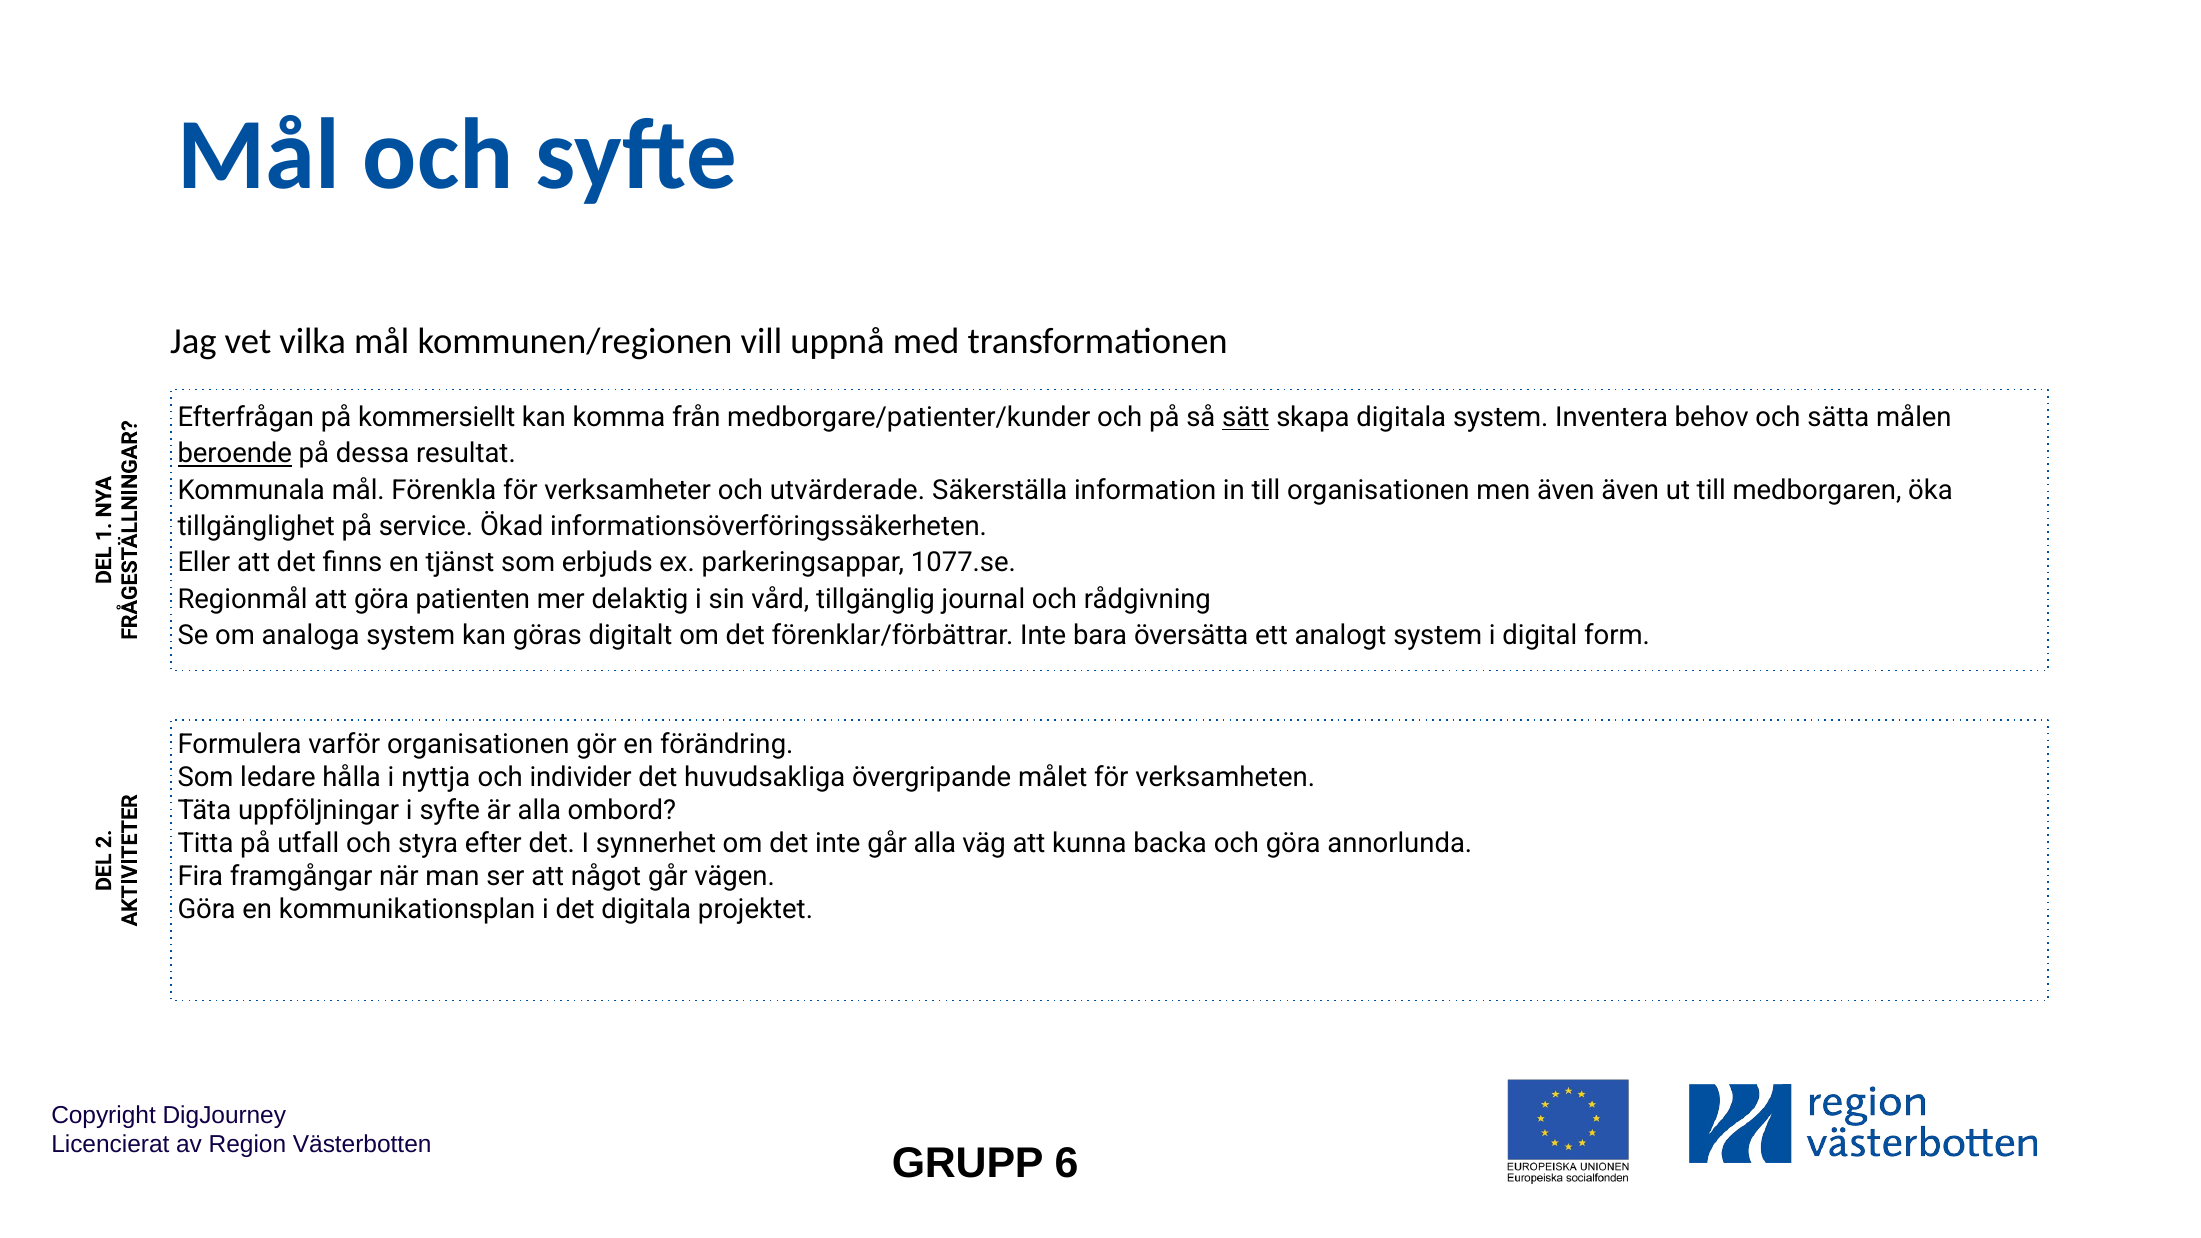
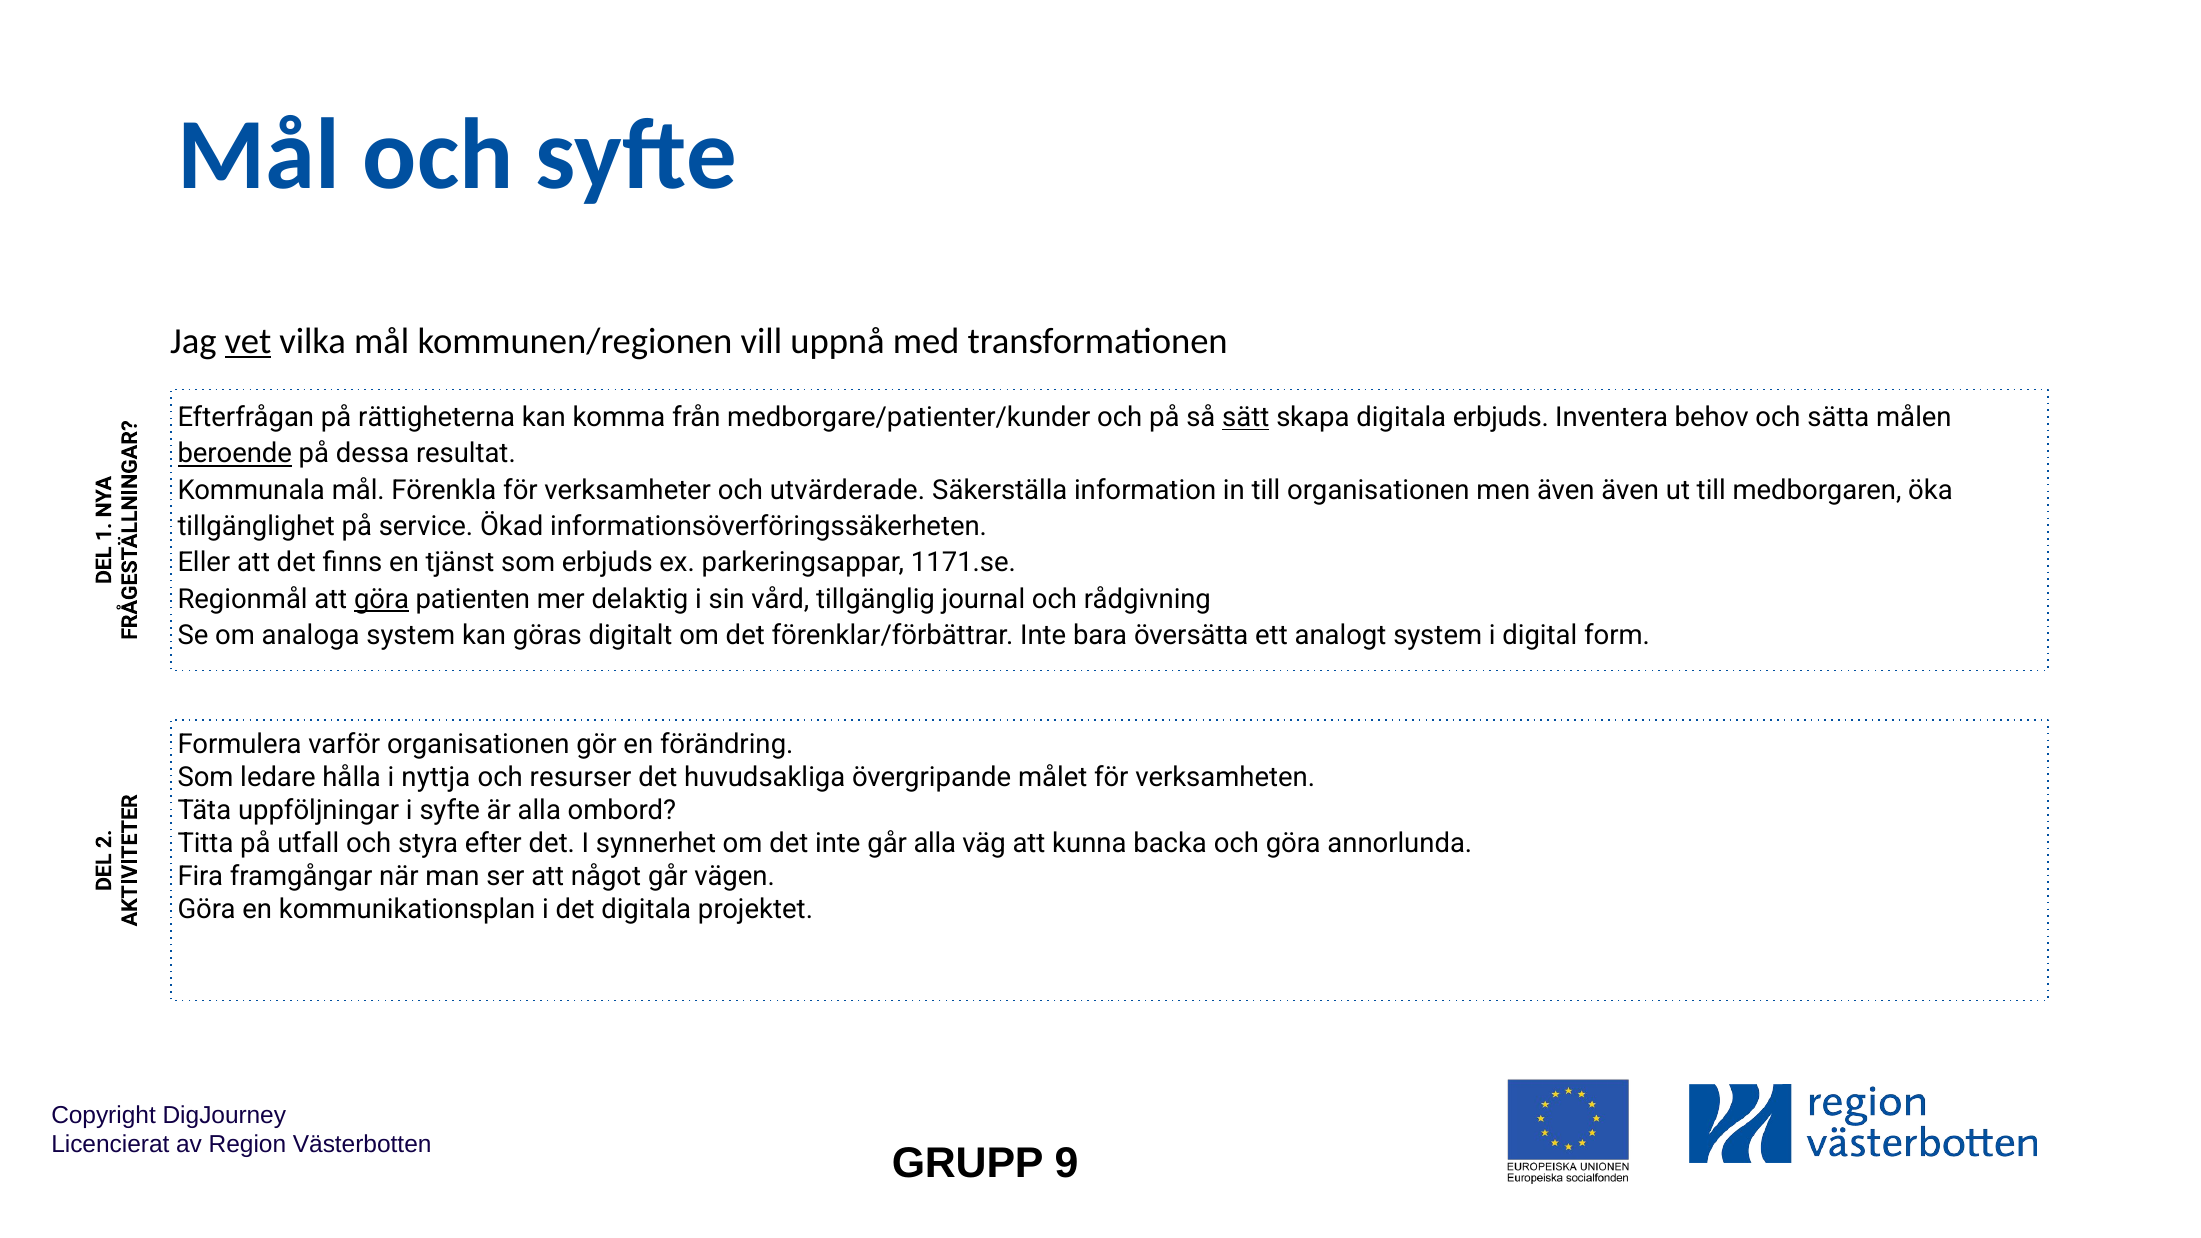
vet underline: none -> present (248, 342)
kommersiellt: kommersiellt -> rättigheterna (437, 418)
digitala system: system -> erbjuds (1501, 418)
1077.se: 1077.se -> 1171.se (963, 563)
göra underline: none -> present (382, 599)
individer: individer -> resurser (580, 778)
6: 6 -> 9 (1067, 1163)
